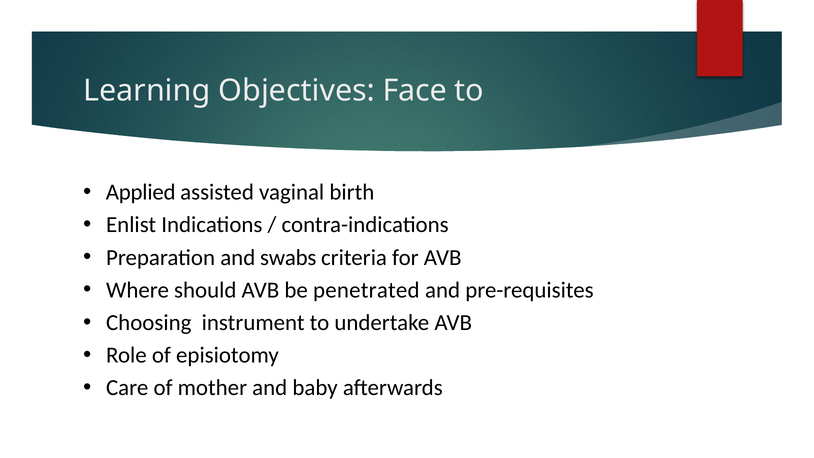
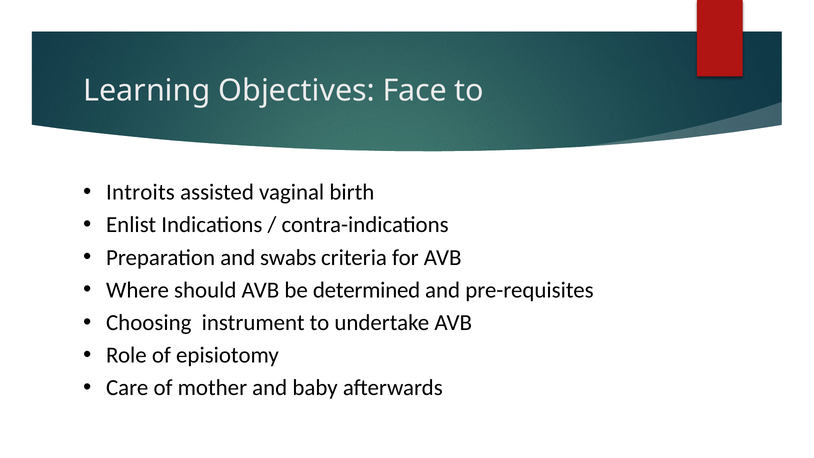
Applied: Applied -> Introits (140, 192)
penetrated: penetrated -> determined (367, 290)
